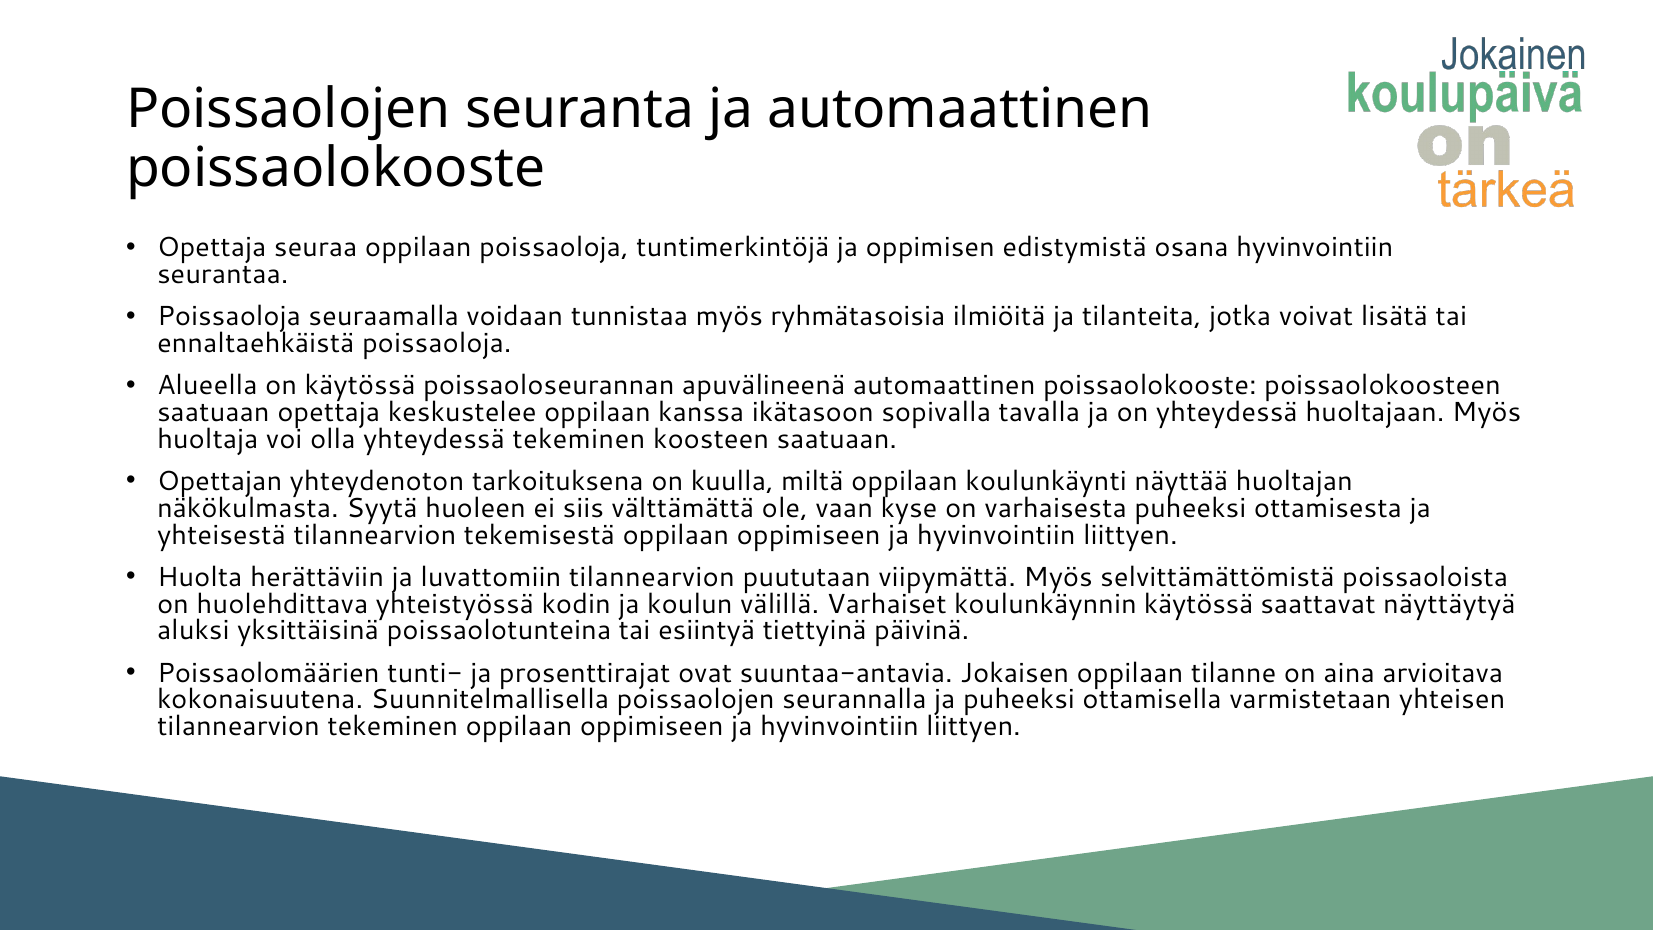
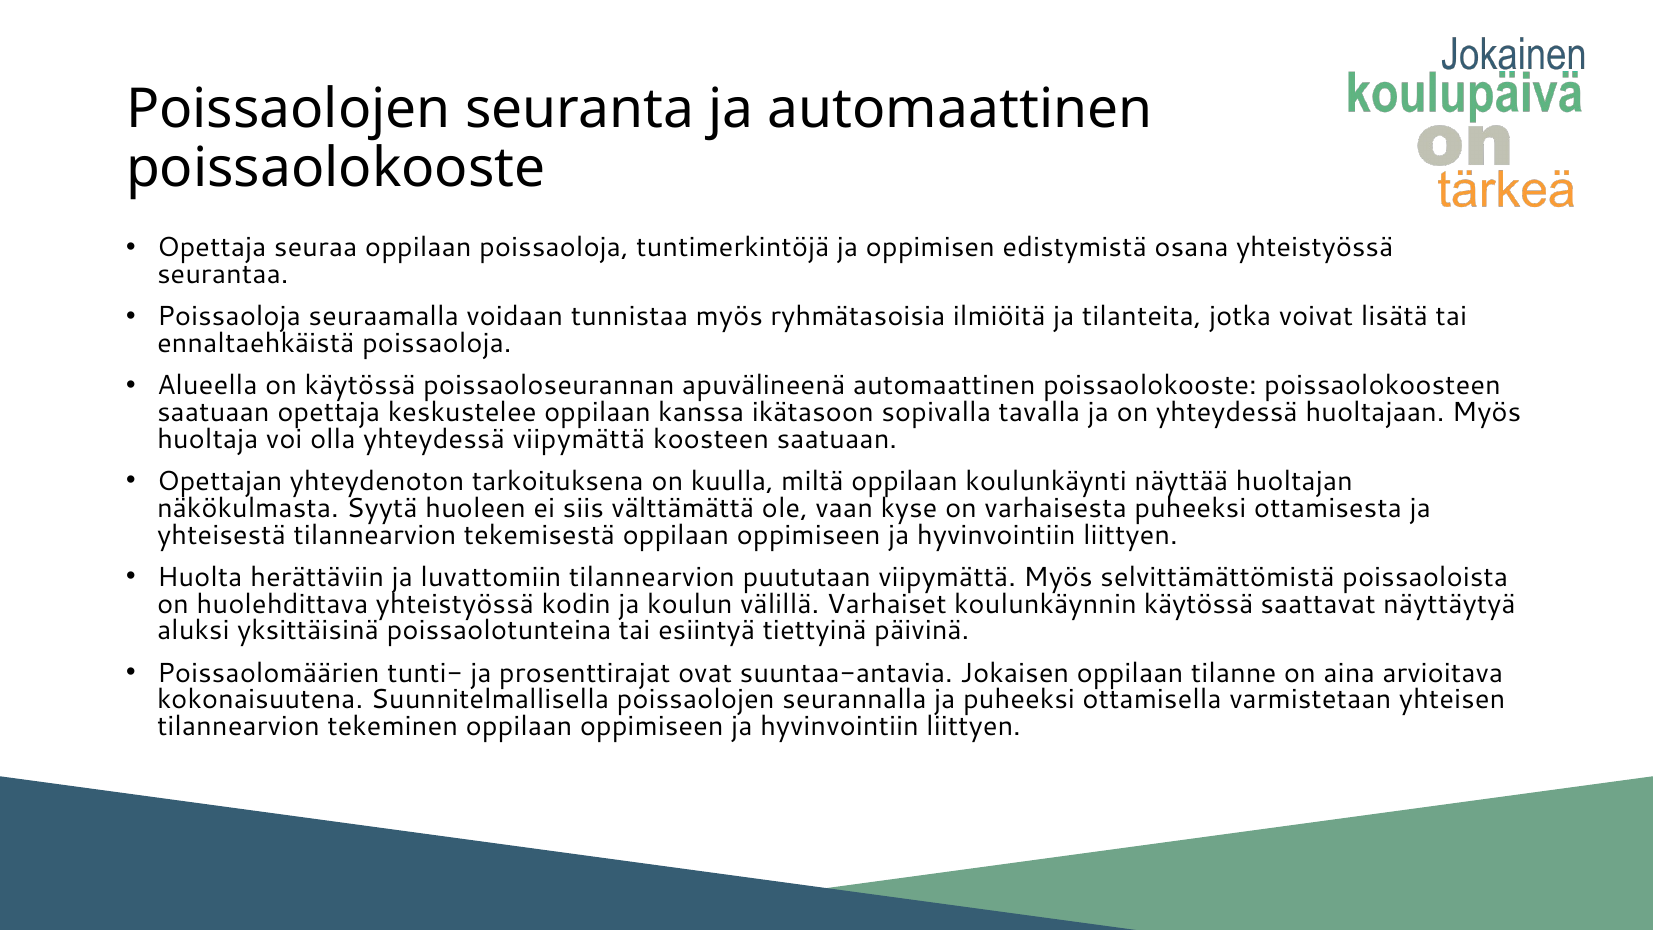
osana hyvinvointiin: hyvinvointiin -> yhteistyössä (1315, 248)
yhteydessä tekeminen: tekeminen -> viipymättä (579, 439)
